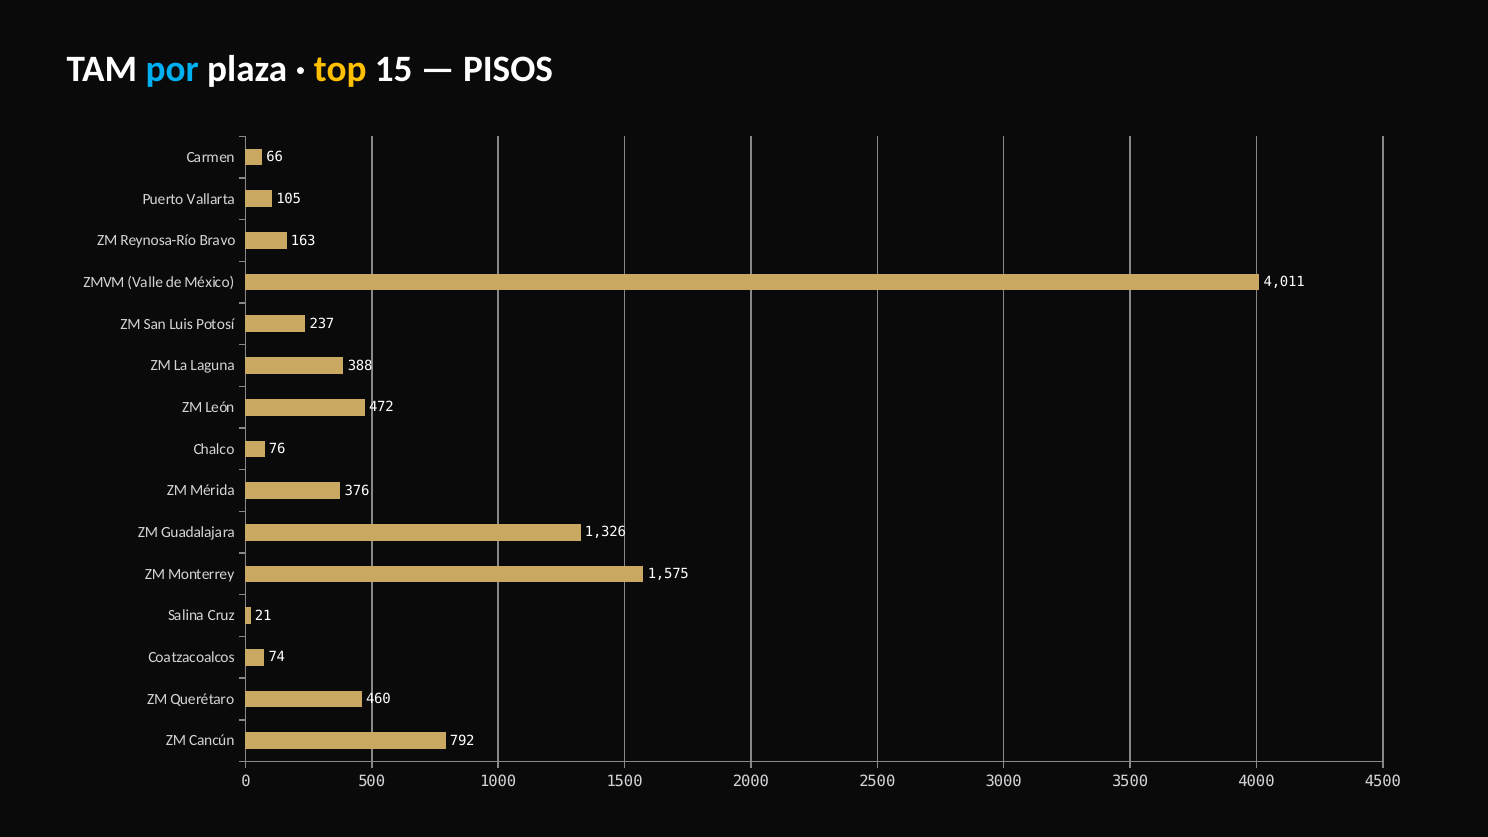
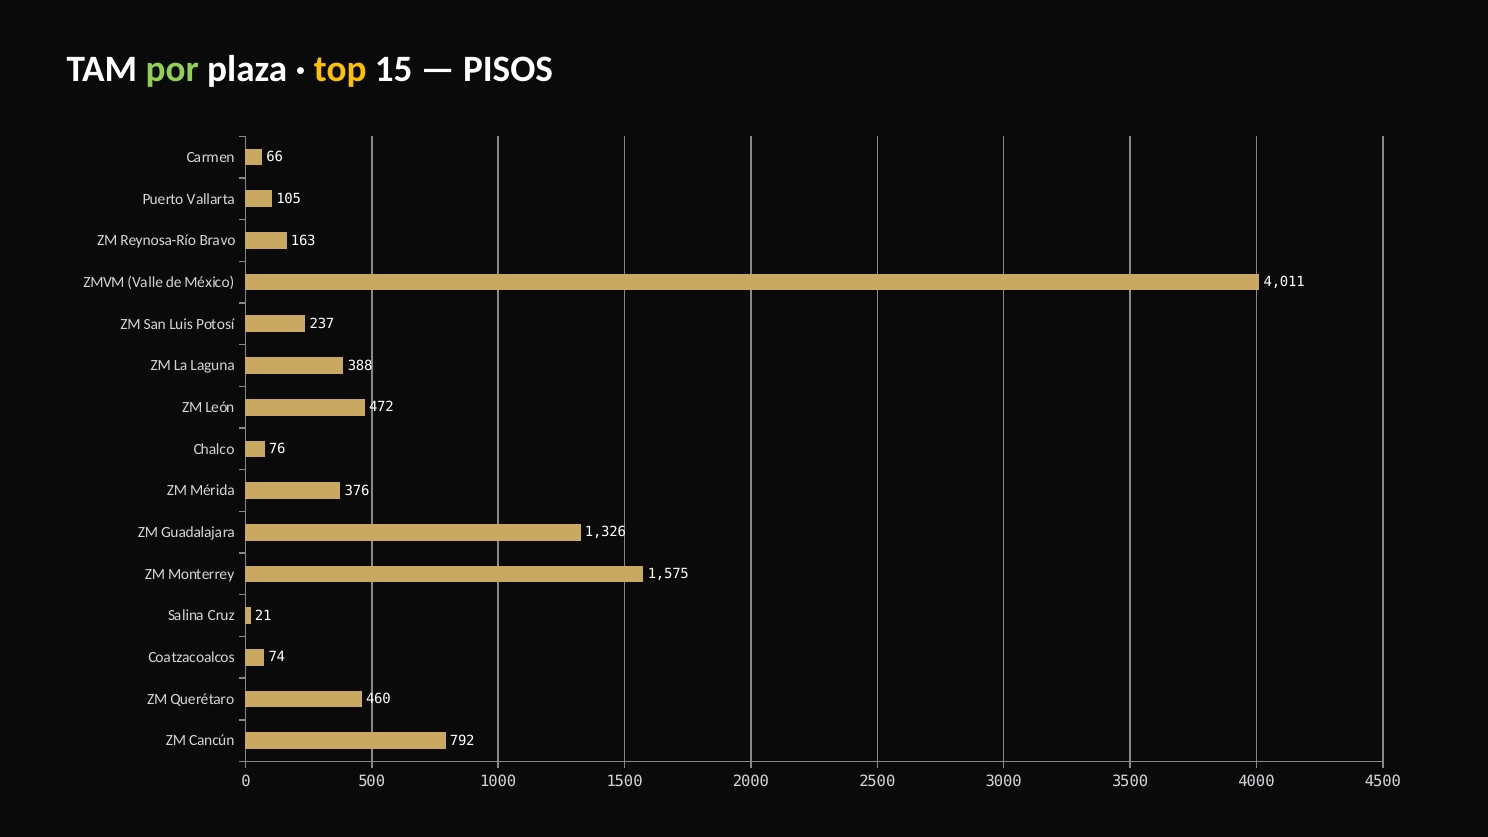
por colour: light blue -> light green (172, 70)
